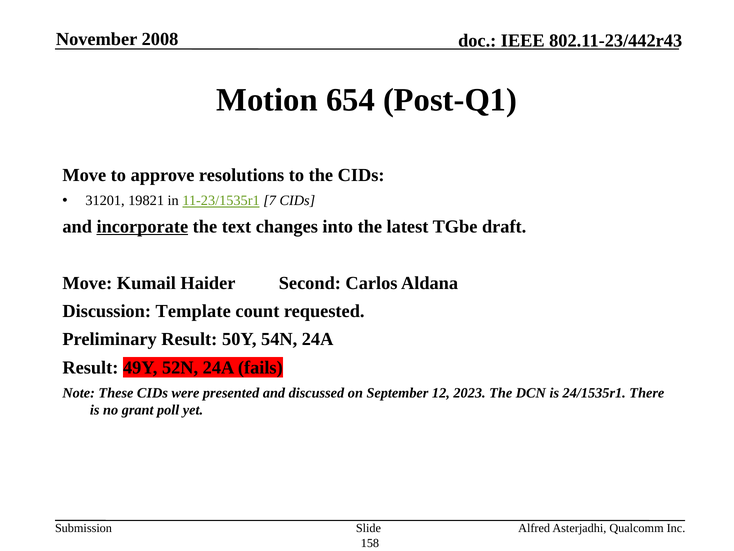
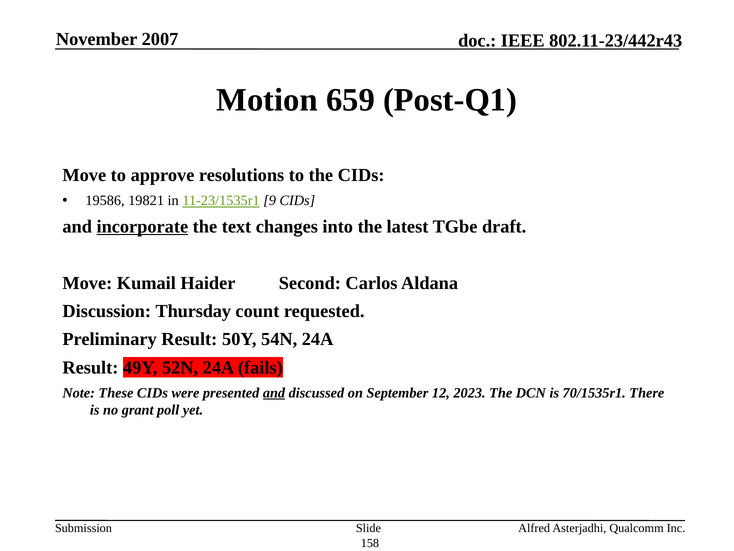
2008: 2008 -> 2007 (160, 39)
654: 654 -> 659 (350, 100)
31201: 31201 -> 19586 (105, 200)
7: 7 -> 9 (270, 200)
Template: Template -> Thursday (193, 311)
and underline: none -> present (274, 393)
24/1535r1: 24/1535r1 -> 70/1535r1 (594, 393)
